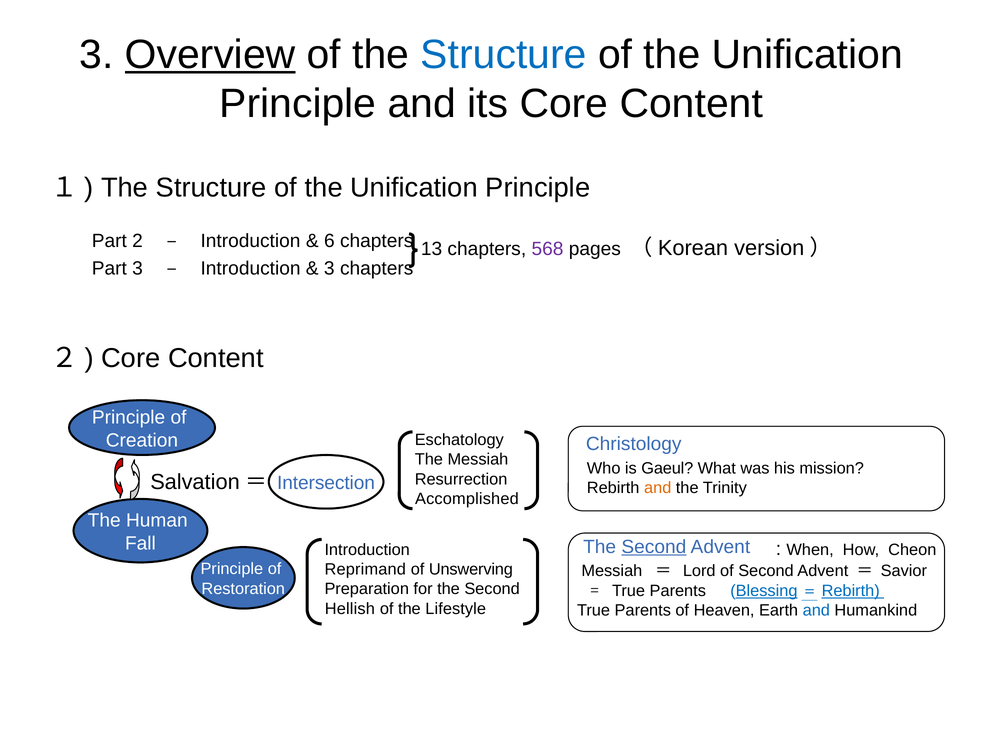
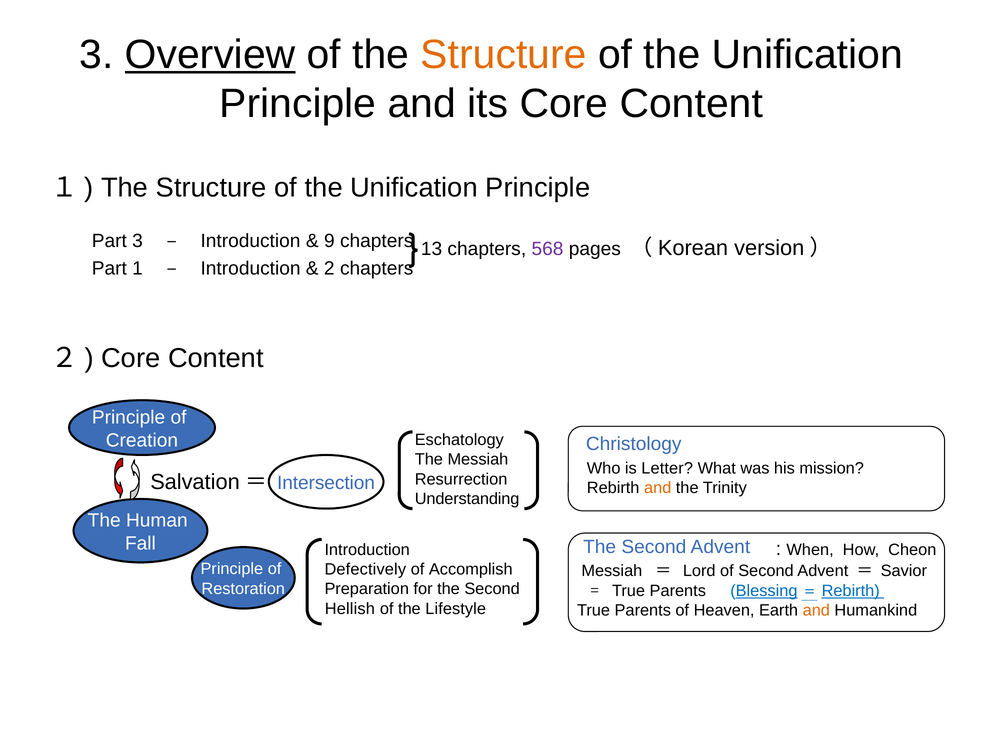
Structure colour: blue -> orange (504, 55)
Part 2: 2 -> 3 (138, 241)
6: 6 -> 9 (329, 241)
Part 3: 3 -> 1 (138, 268)
3: 3 -> 2 (329, 268)
Gaeul: Gaeul -> Letter (667, 469)
Accomplished: Accomplished -> Understanding (467, 499)
Second underline: present -> none (654, 547)
Reprimand: Reprimand -> Defectively (365, 570)
Unswerving: Unswerving -> Accomplish (471, 570)
and colour: blue -> orange (816, 611)
